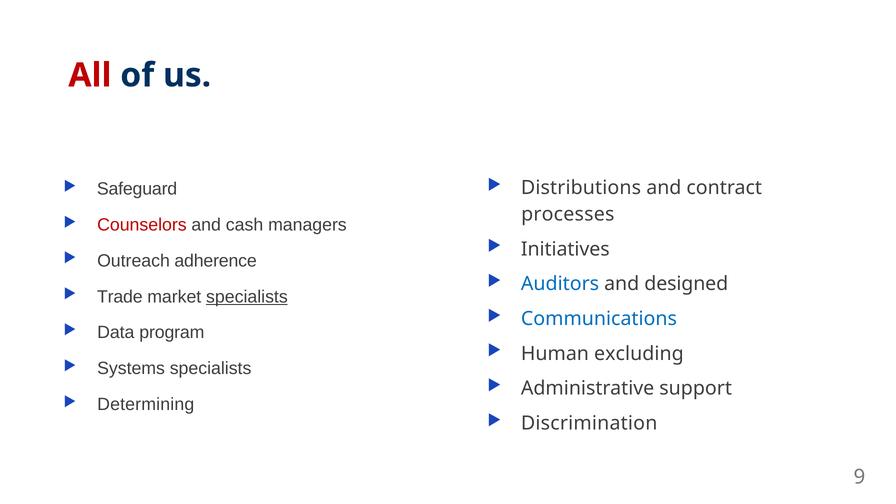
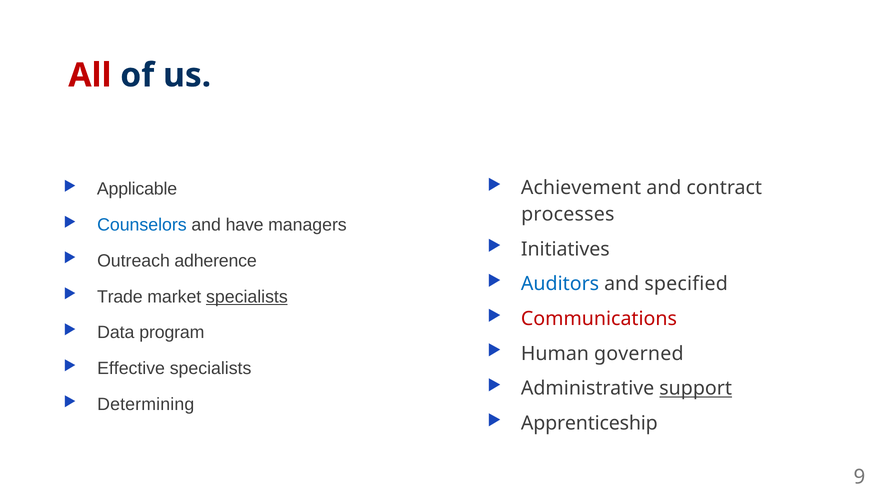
Distributions: Distributions -> Achievement (581, 188)
Safeguard: Safeguard -> Applicable (137, 189)
Counselors colour: red -> blue (142, 225)
cash: cash -> have (245, 225)
designed: designed -> specified (686, 284)
Communications colour: blue -> red (599, 319)
excluding: excluding -> governed (639, 354)
Systems: Systems -> Effective (131, 369)
support underline: none -> present (696, 388)
Discrimination: Discrimination -> Apprenticeship (589, 423)
